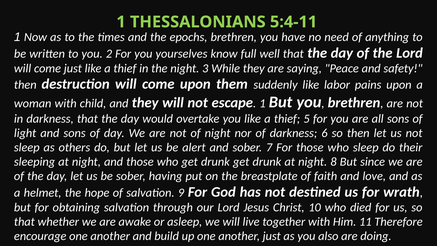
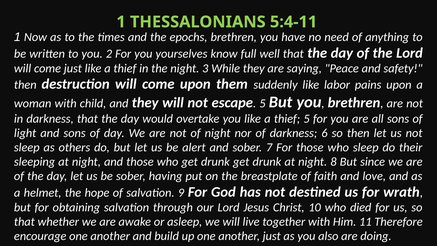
1: 1 -> 5 (262, 104)
